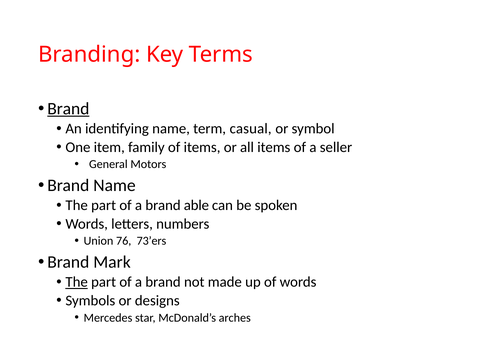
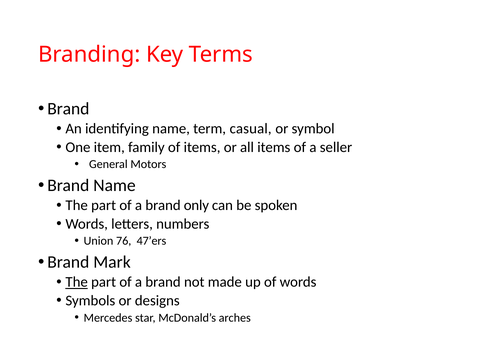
Brand underline: present -> none (68, 109)
able: able -> only (196, 205)
73’ers: 73’ers -> 47’ers (151, 241)
